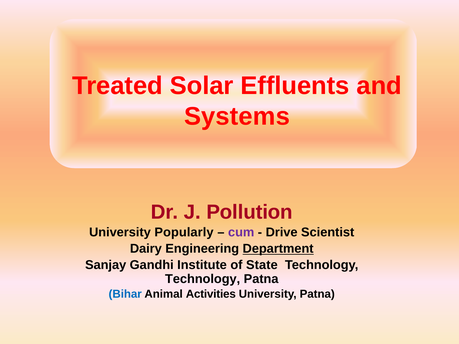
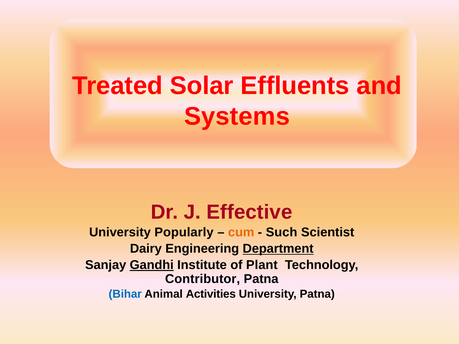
Pollution: Pollution -> Effective (249, 212)
cum colour: purple -> orange (241, 233)
Drive: Drive -> Such (282, 233)
Gandhi underline: none -> present (152, 265)
State: State -> Plant (262, 265)
Technology: Technology -> Contributor (203, 279)
